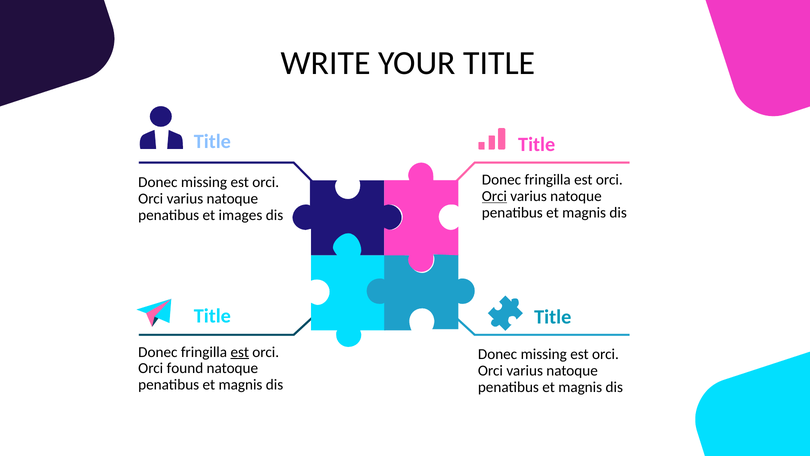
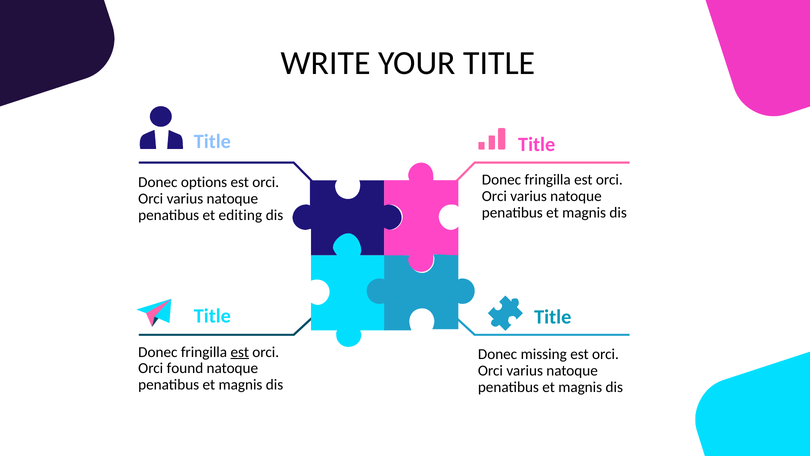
missing: missing -> options (204, 182)
Orci underline: present -> none (494, 196)
images: images -> editing (240, 215)
